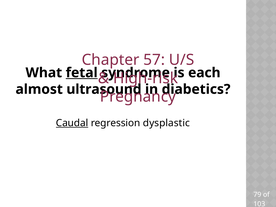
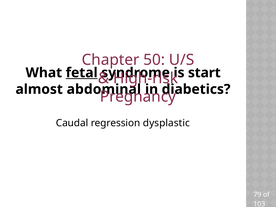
57: 57 -> 50 (154, 60)
each: each -> start (204, 73)
ultrasound: ultrasound -> abdominal (104, 89)
Caudal underline: present -> none (72, 123)
